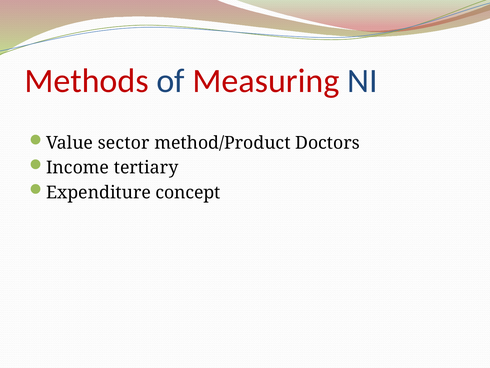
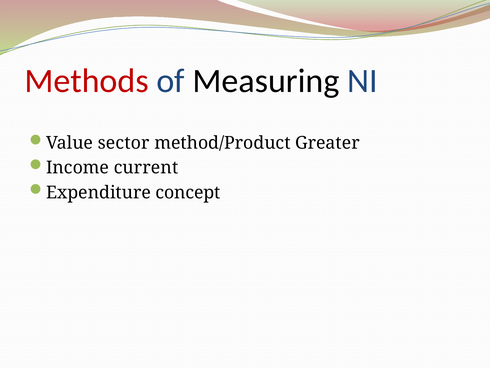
Measuring colour: red -> black (266, 81)
Doctors: Doctors -> Greater (327, 143)
tertiary: tertiary -> current (146, 167)
